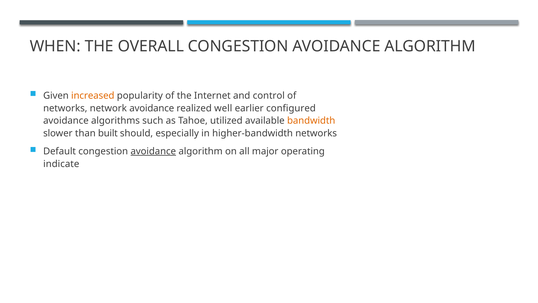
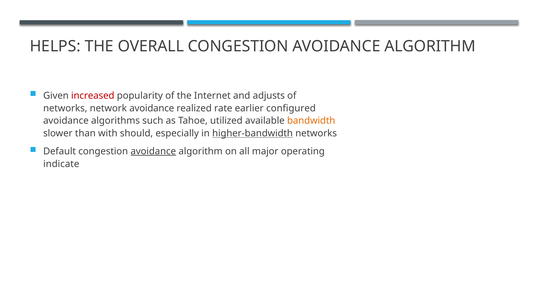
WHEN: WHEN -> HELPS (55, 46)
increased colour: orange -> red (93, 95)
control: control -> adjusts (269, 95)
well: well -> rate (223, 108)
built: built -> with (108, 133)
higher-bandwidth underline: none -> present (253, 133)
